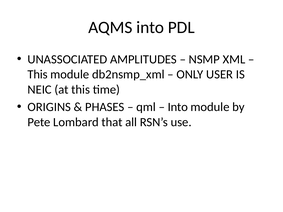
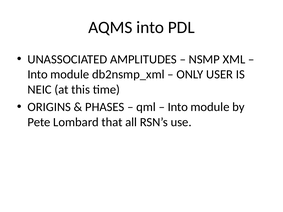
This: This -> Into (38, 74)
